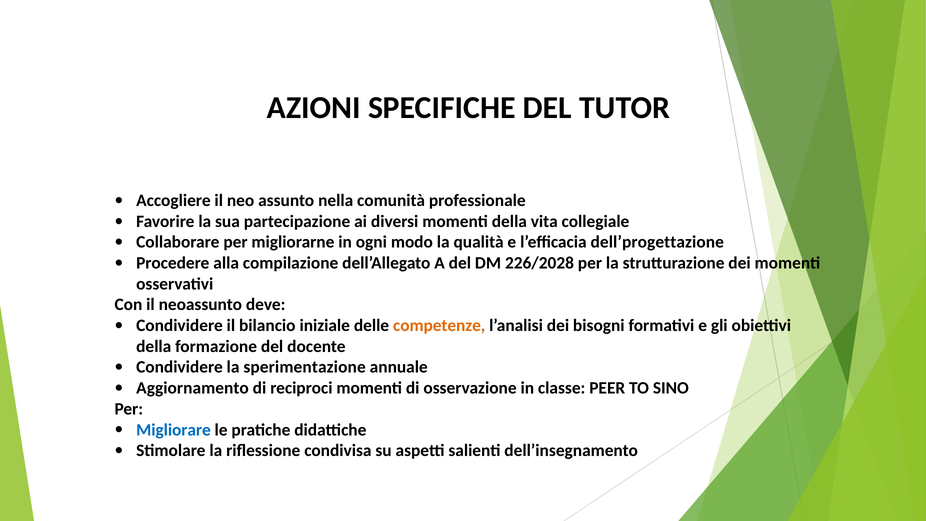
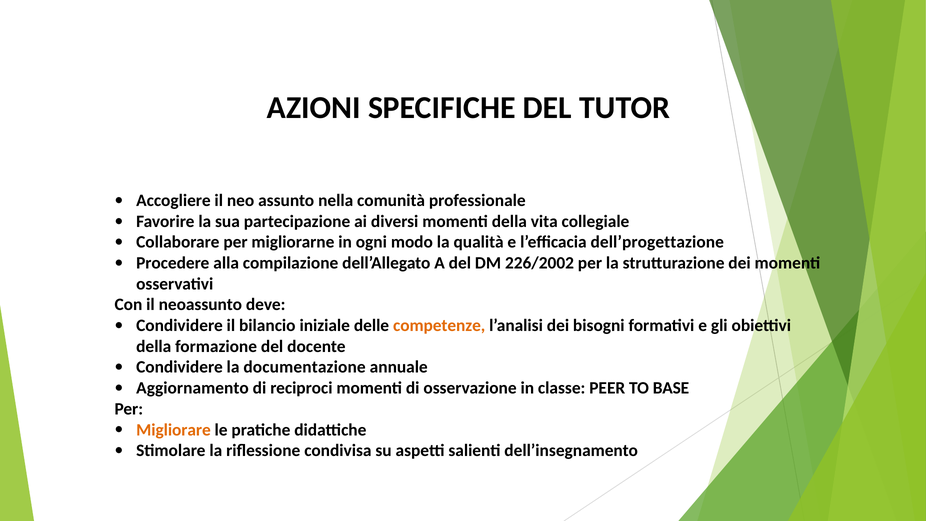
226/2028: 226/2028 -> 226/2002 (539, 263)
sperimentazione: sperimentazione -> documentazione (305, 367)
SINO: SINO -> BASE (671, 388)
Migliorare colour: blue -> orange (173, 430)
